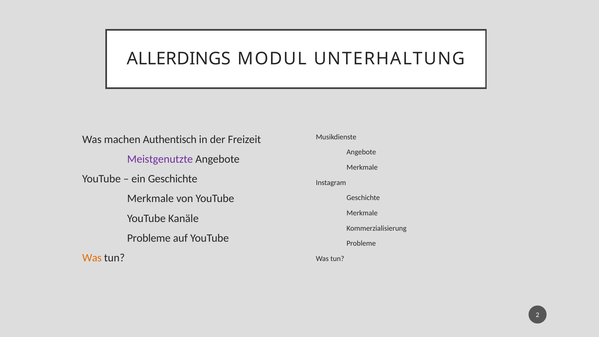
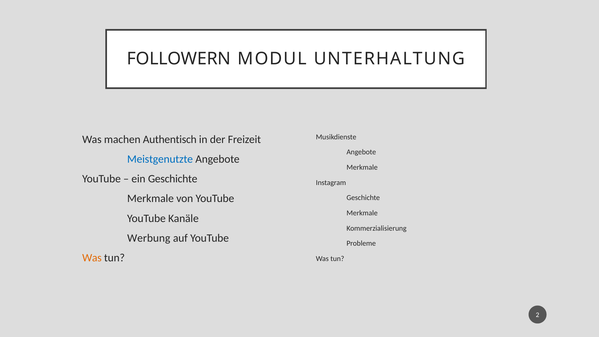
ALLERDINGS: ALLERDINGS -> FOLLOWERN (179, 59)
Meistgenutzte colour: purple -> blue (160, 159)
Probleme: Probleme -> Werbung (149, 238)
